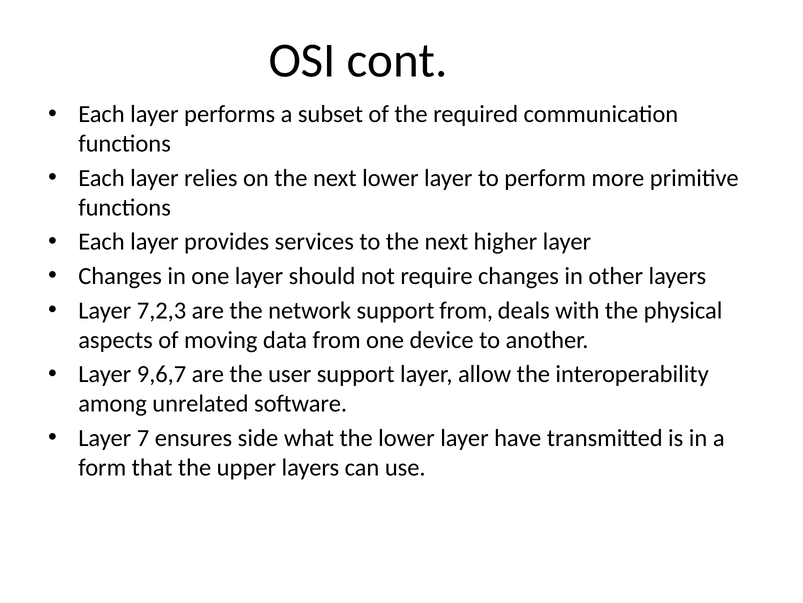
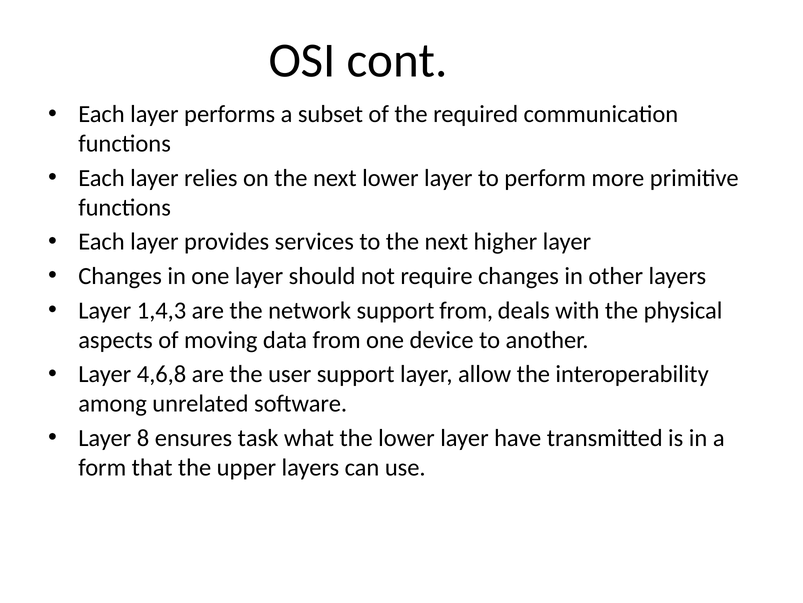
7,2,3: 7,2,3 -> 1,4,3 (162, 310)
9,6,7: 9,6,7 -> 4,6,8 (162, 374)
7: 7 -> 8 (143, 438)
side: side -> task (258, 438)
